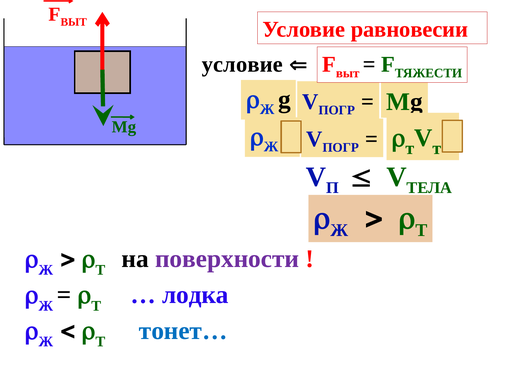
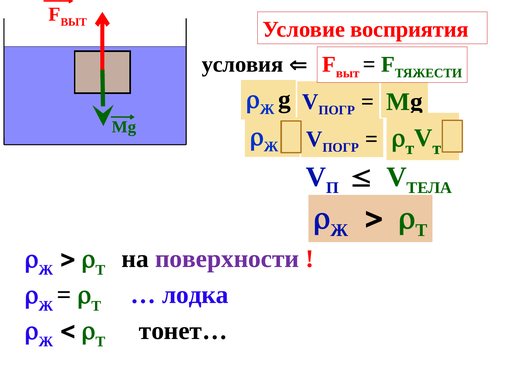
равновесии: равновесии -> восприятия (409, 29)
условие: условие -> условия (242, 64)
тонет… colour: blue -> black (183, 331)
